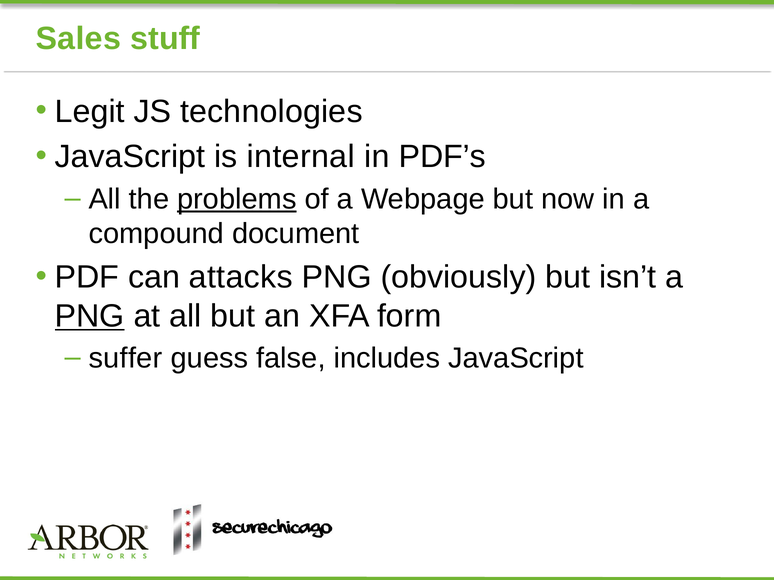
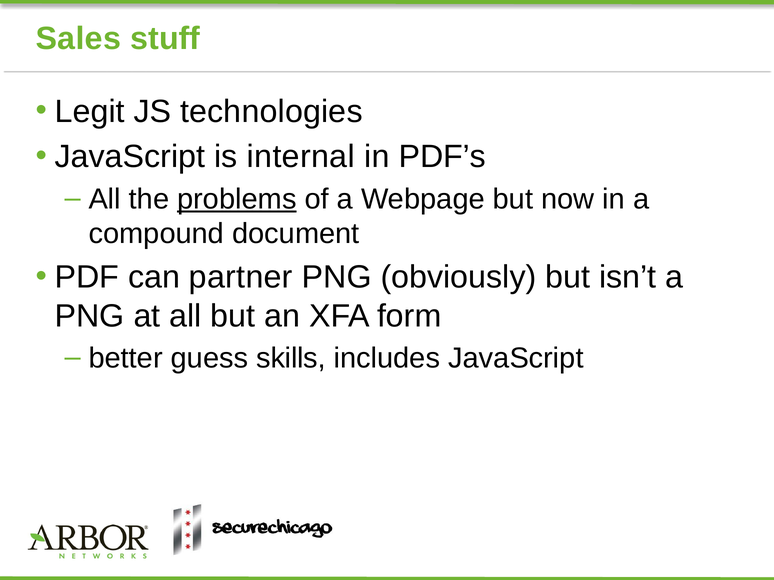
attacks: attacks -> partner (241, 277)
PNG underline: present -> none (90, 316)
suffer: suffer -> better (126, 359)
false: false -> skills (291, 359)
